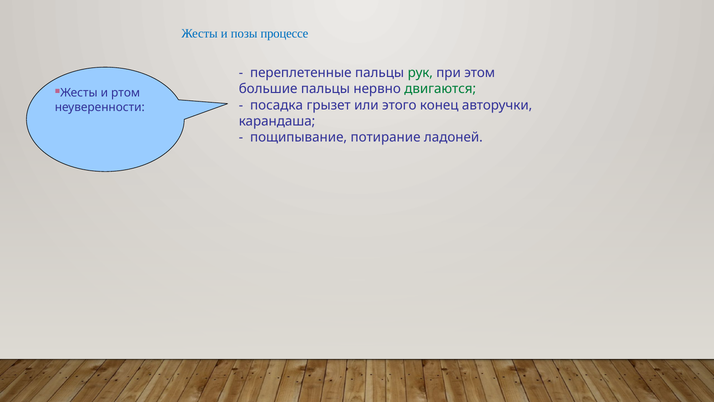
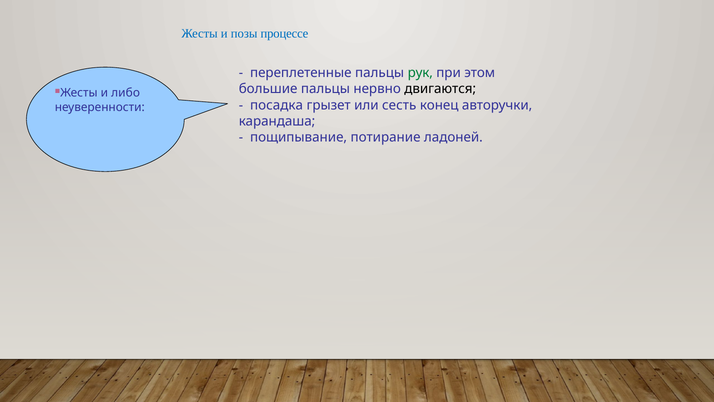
двигаются colour: green -> black (440, 89)
ртом: ртом -> либо (126, 93)
этого: этого -> сесть (399, 105)
